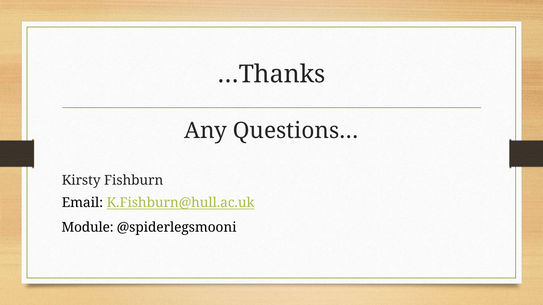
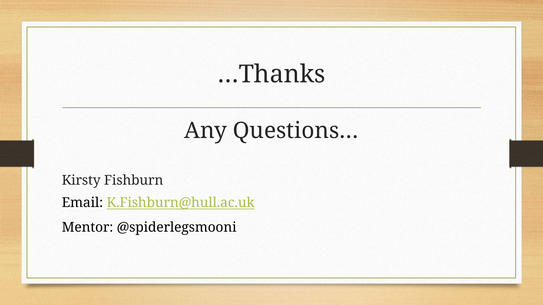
Module: Module -> Mentor (88, 228)
